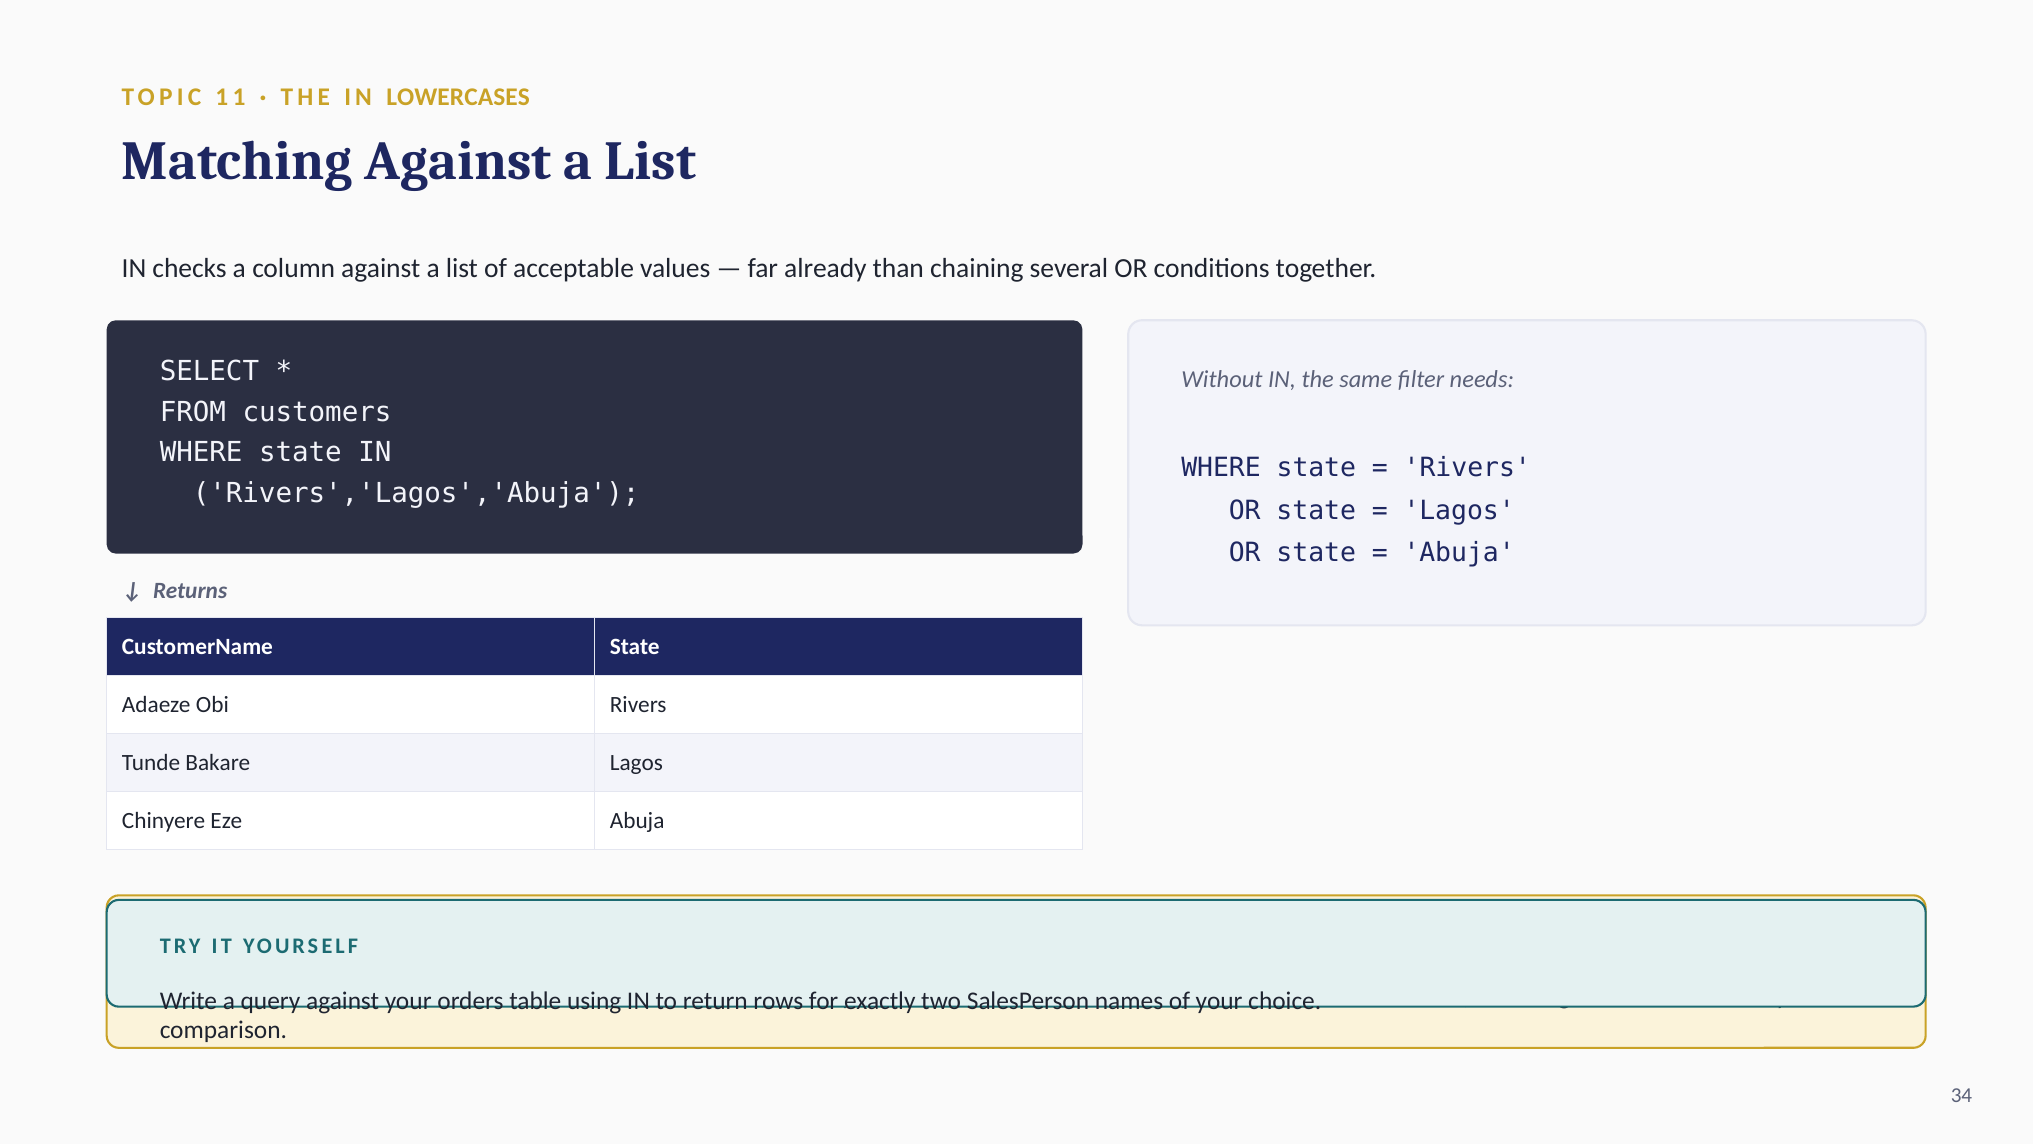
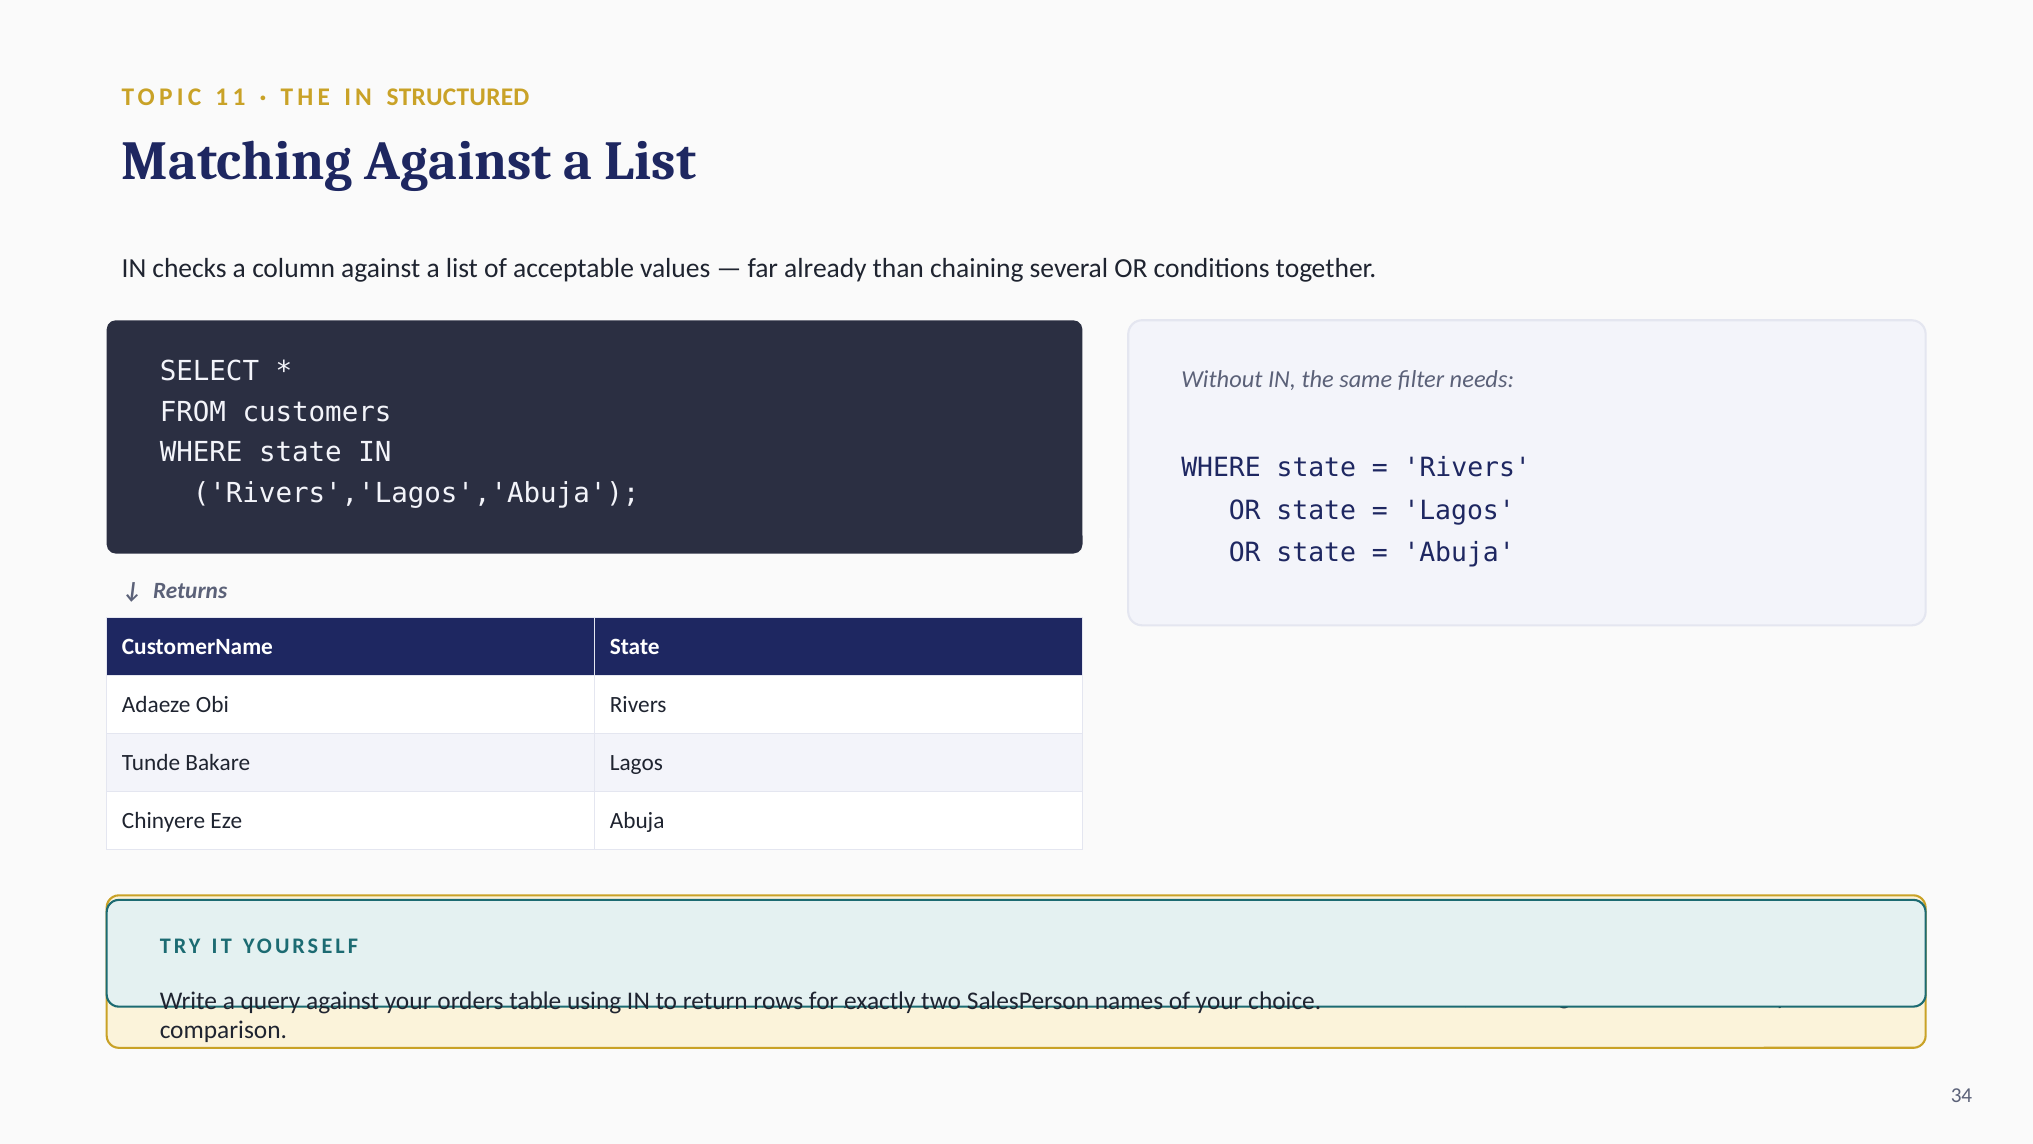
LOWERCASES: LOWERCASES -> STRUCTURED (458, 97)
